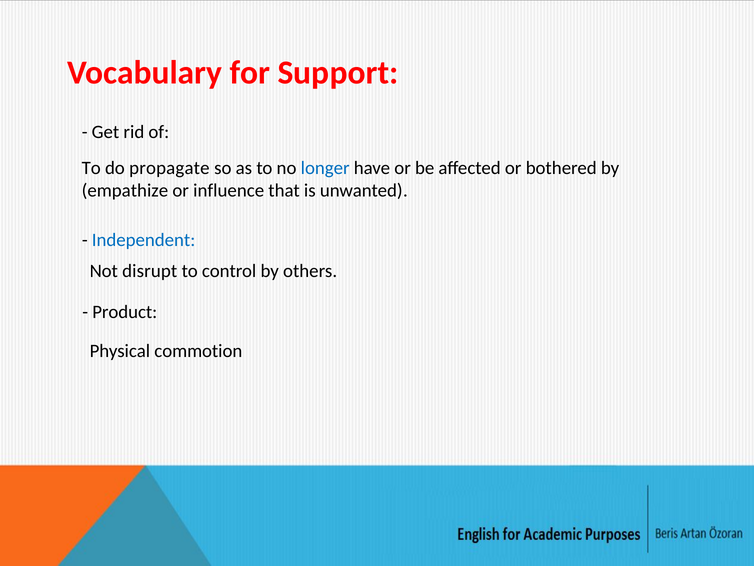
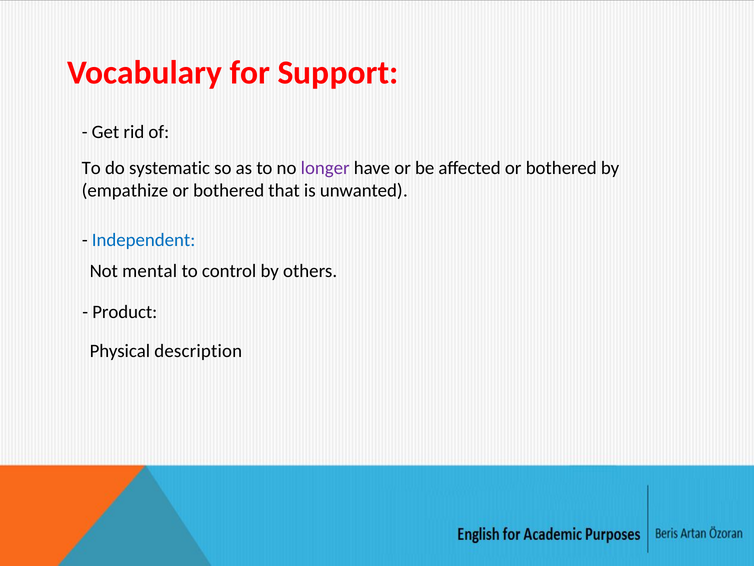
propagate: propagate -> systematic (170, 168)
longer colour: blue -> purple (325, 168)
influence: influence -> bothered (229, 191)
disrupt: disrupt -> mental (150, 271)
commotion: commotion -> description (198, 351)
